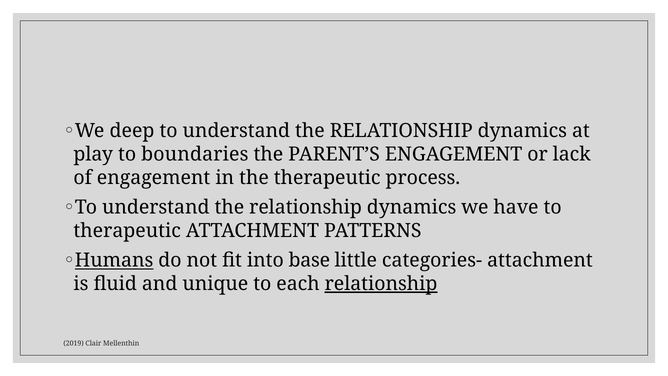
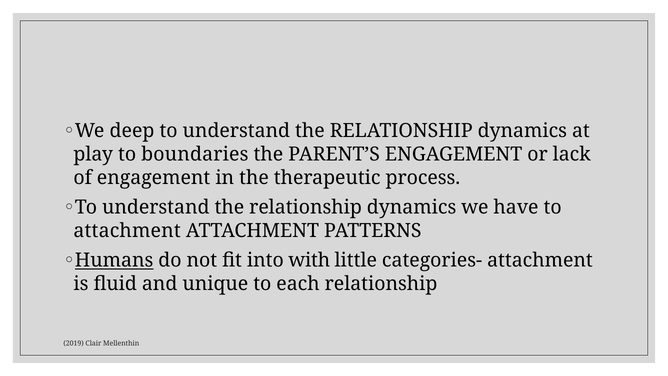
therapeutic: therapeutic -> attachment (127, 231)
base: base -> with (309, 260)
relationship underline: present -> none (381, 284)
